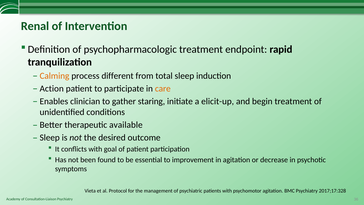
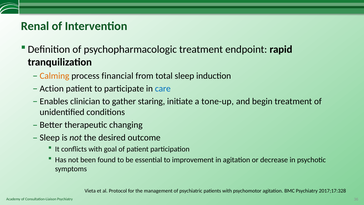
different: different -> financial (117, 76)
care colour: orange -> blue (163, 88)
elicit-up: elicit-up -> tone-up (218, 101)
available: available -> changing (126, 125)
